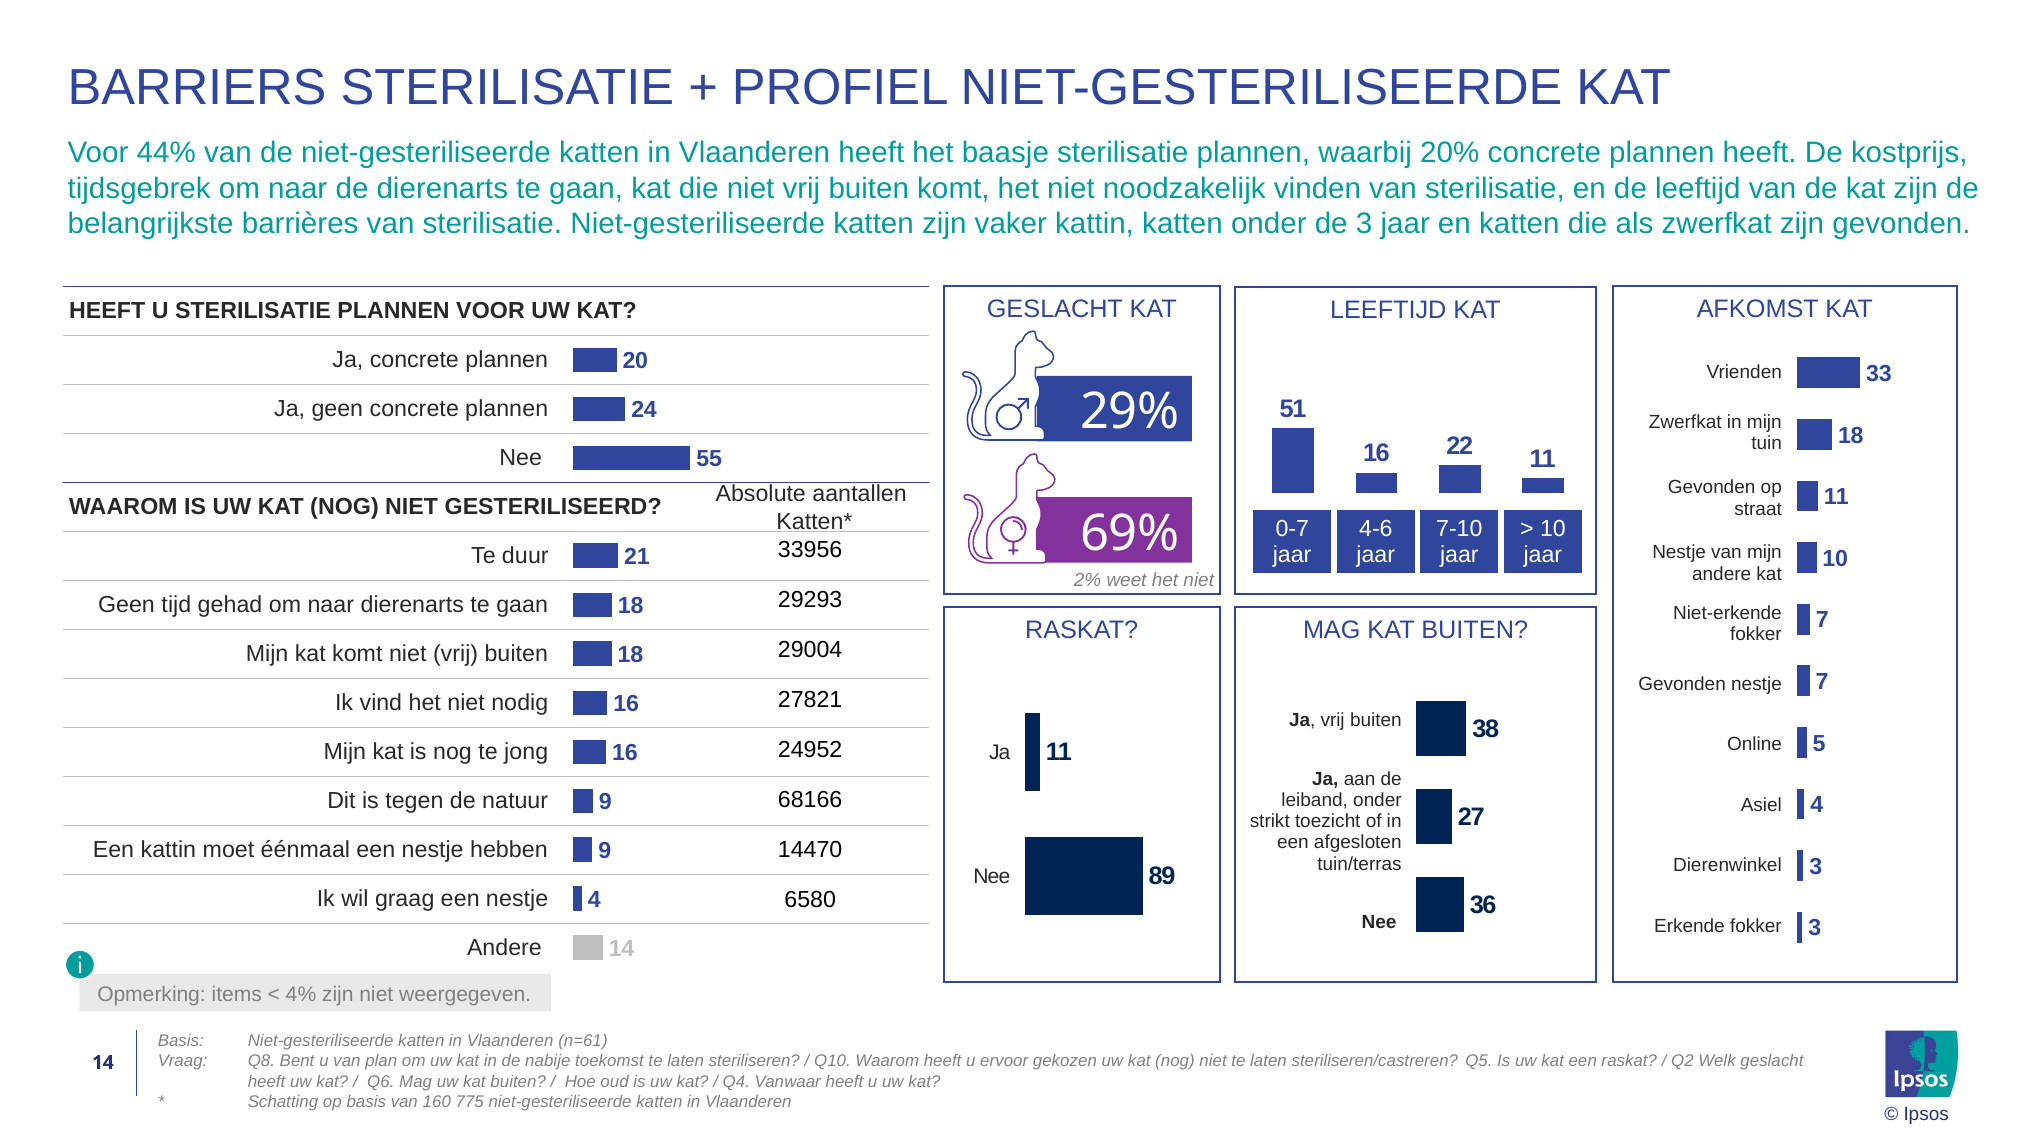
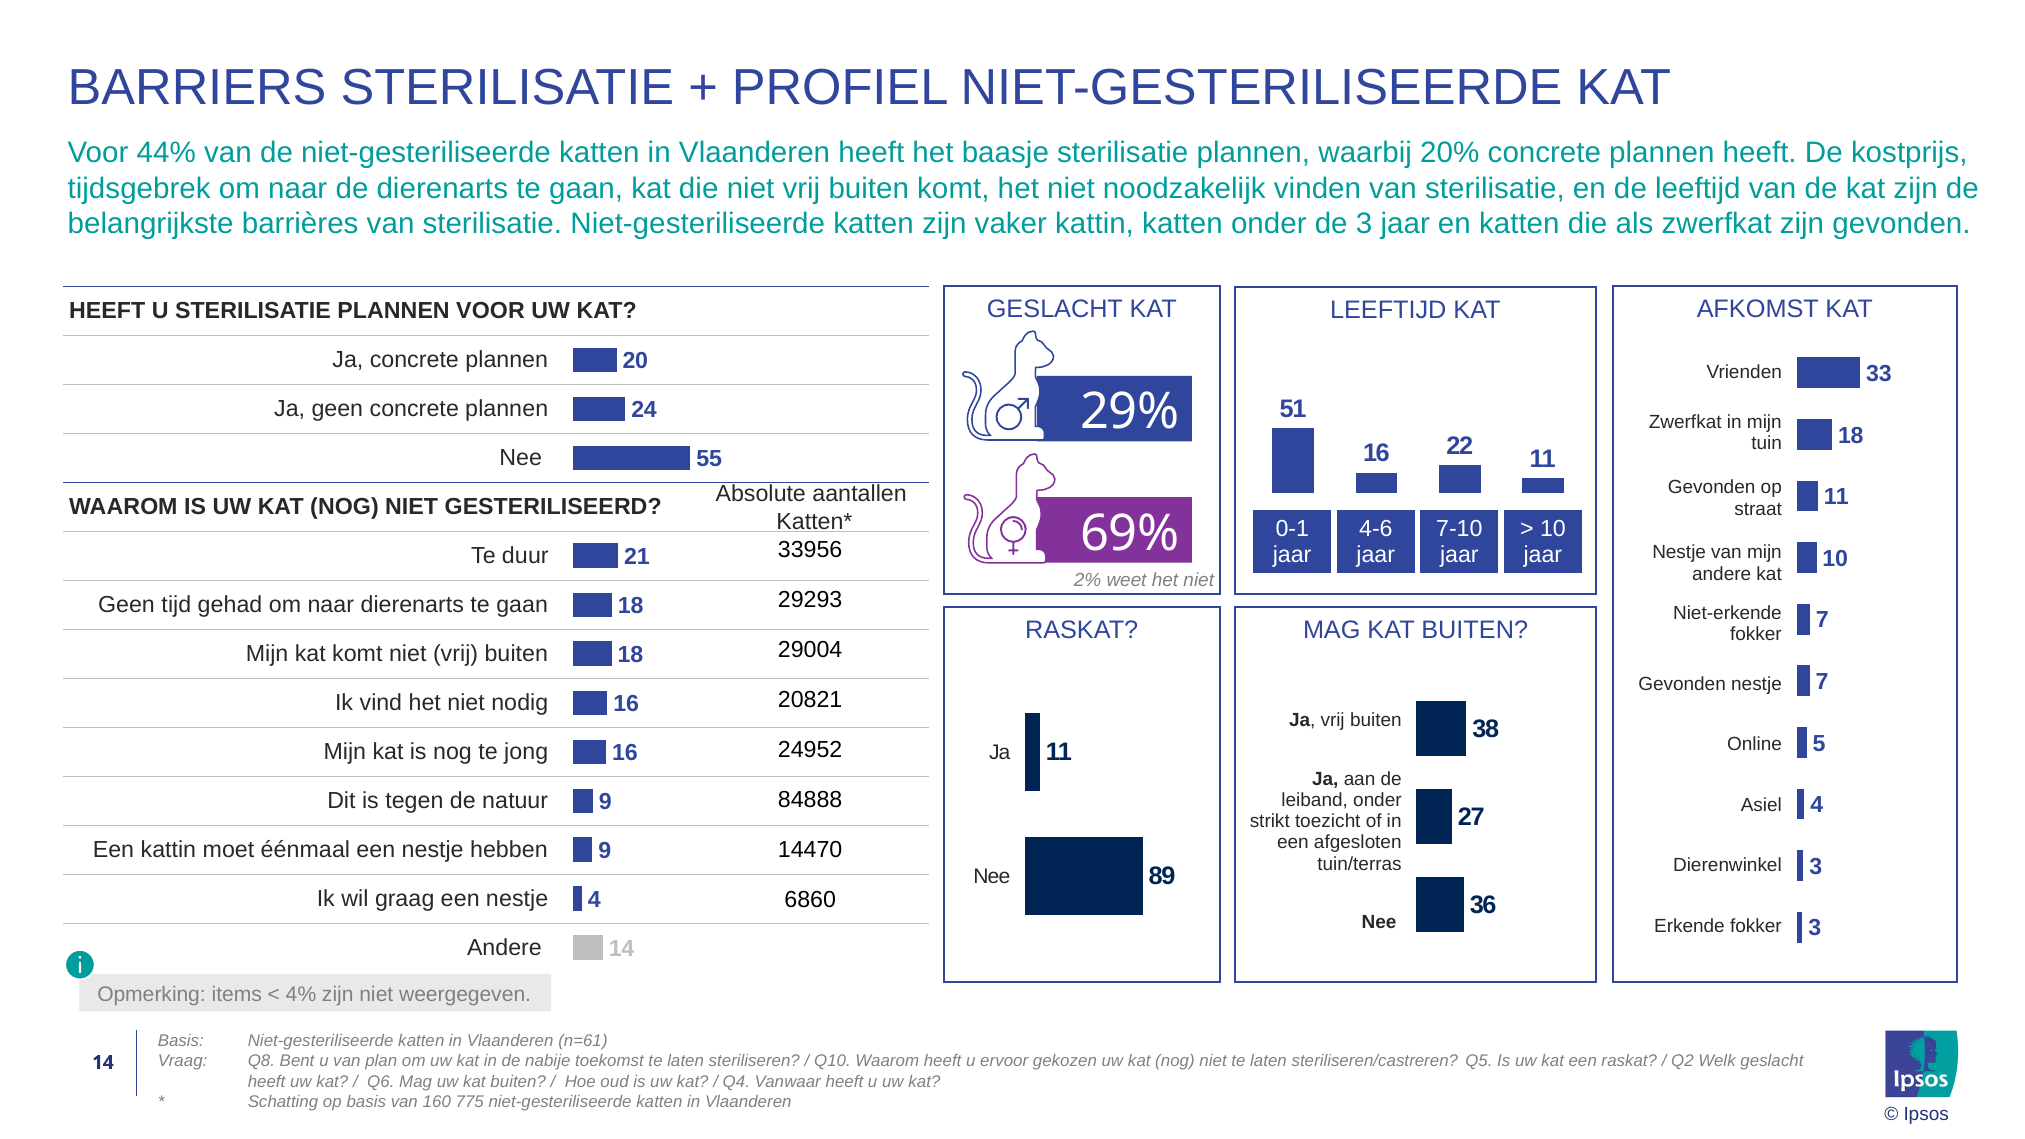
0-7: 0-7 -> 0-1 (1292, 529)
27821: 27821 -> 20821 (810, 700)
68166: 68166 -> 84888 (810, 800)
6580: 6580 -> 6860 (810, 900)
